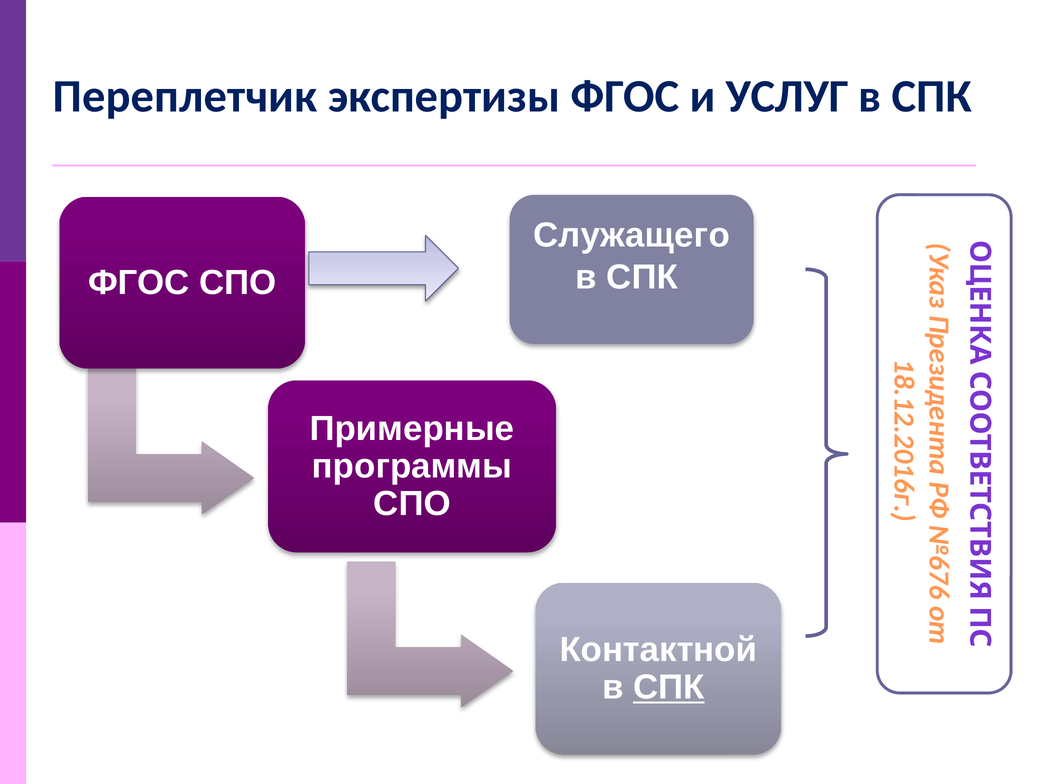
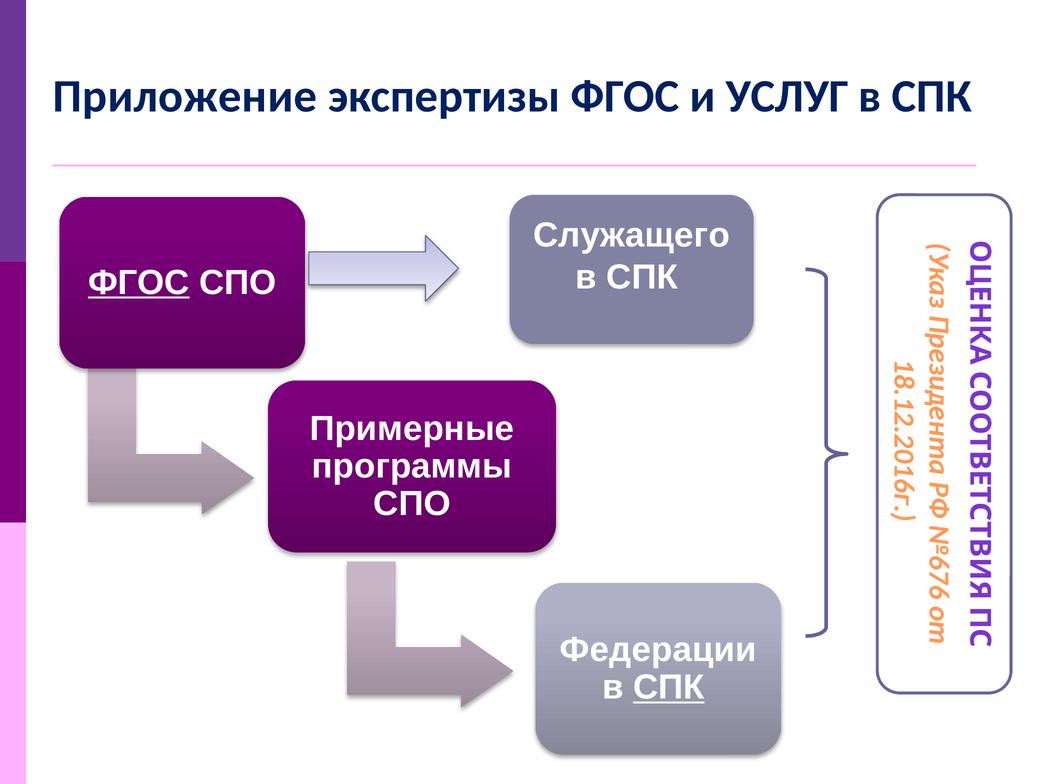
Переплетчик: Переплетчик -> Приложение (185, 97)
ФГОС underline: none -> present (139, 283)
Контактной: Контактной -> Федерации (658, 650)
